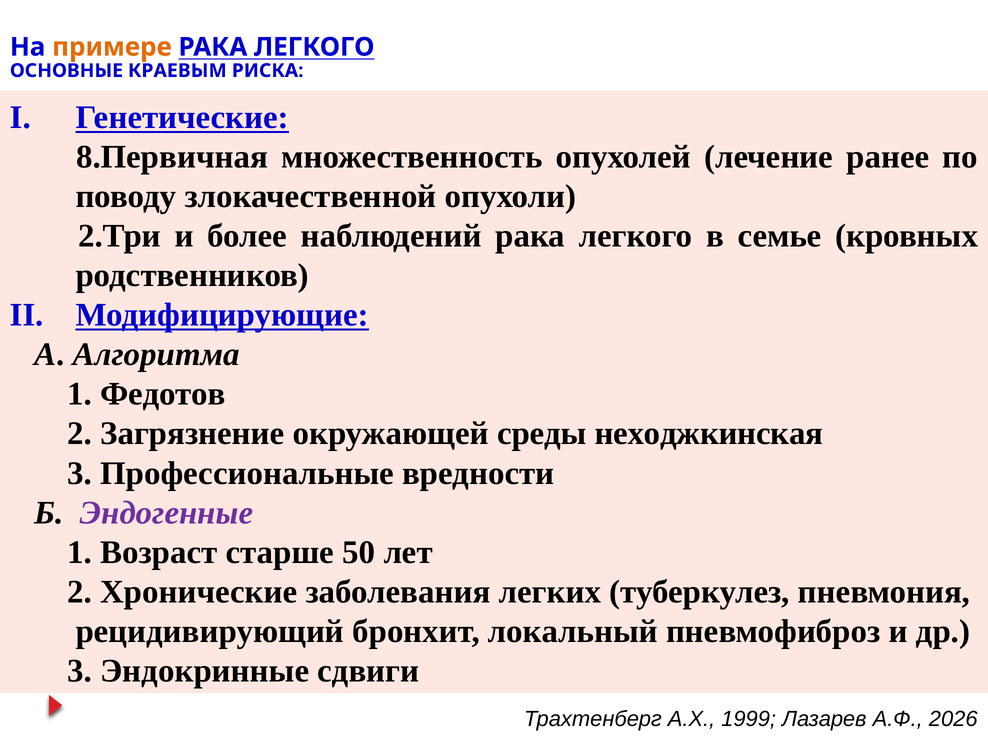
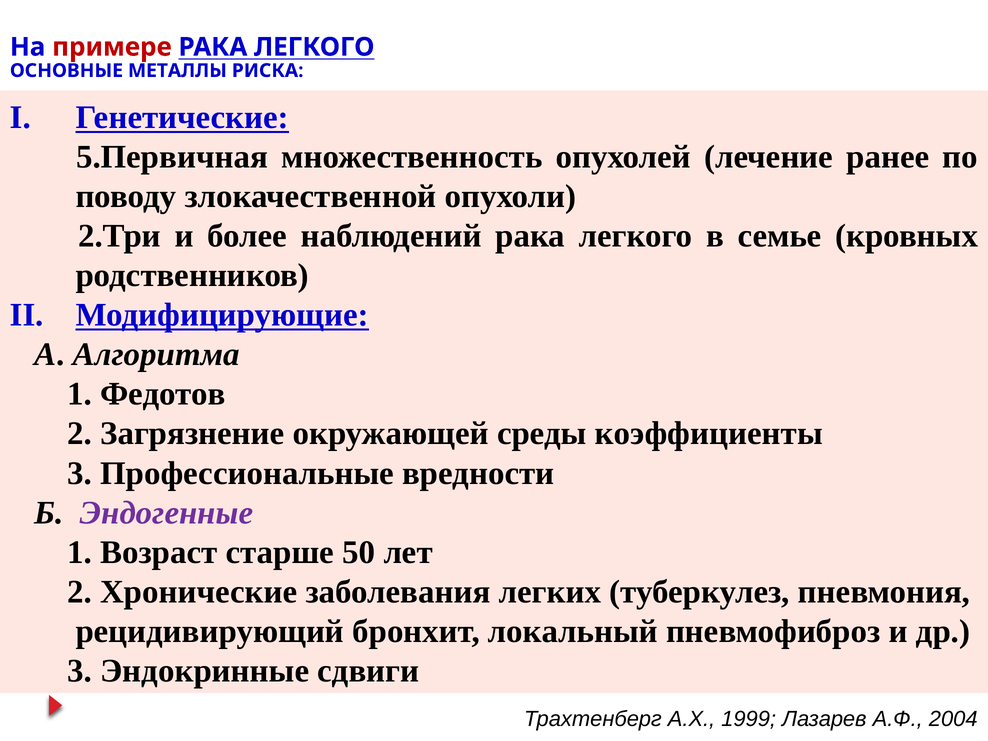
примере colour: orange -> red (112, 47)
КРАЕВЫМ: КРАЕВЫМ -> МЕТАЛЛЫ (177, 71)
8.Первичная: 8.Первичная -> 5.Первичная (172, 157)
неходжкинская: неходжкинская -> коэффициенты (709, 434)
2026: 2026 -> 2004 (953, 719)
